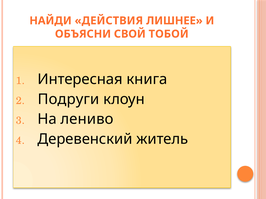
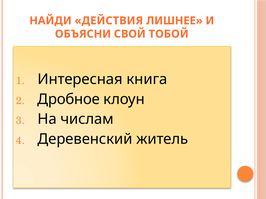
Подруги: Подруги -> Дробное (69, 99)
лениво: лениво -> числам (87, 119)
